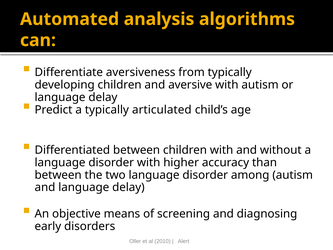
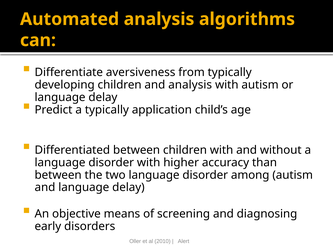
and aversive: aversive -> analysis (190, 85)
articulated: articulated -> application (162, 110)
